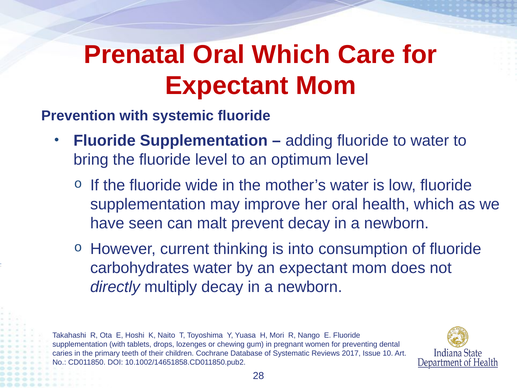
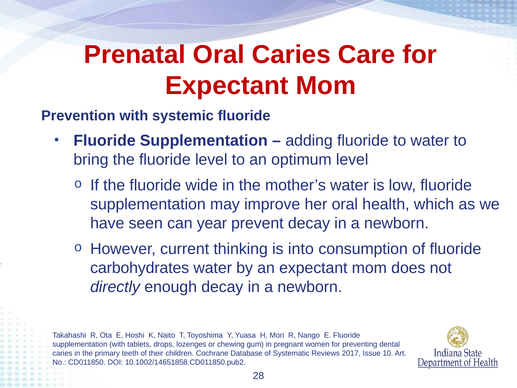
Oral Which: Which -> Caries (291, 54)
malt: malt -> year (212, 223)
multiply: multiply -> enough (171, 287)
